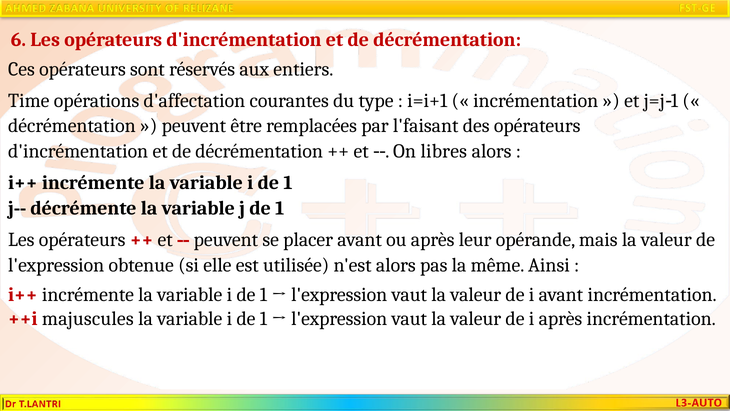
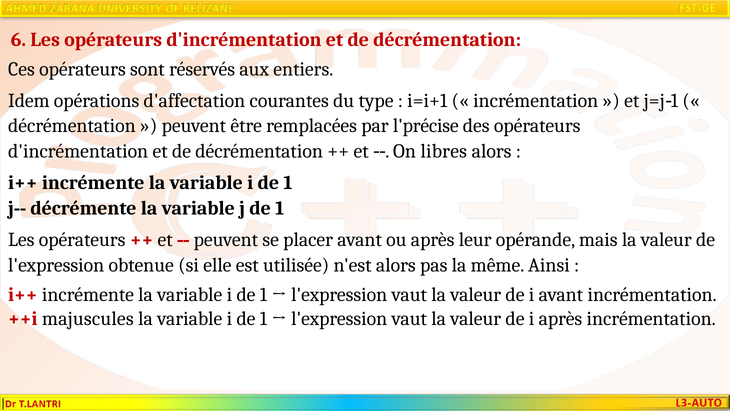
Time: Time -> Idem (29, 100)
l'faisant: l'faisant -> l'précise (426, 126)
